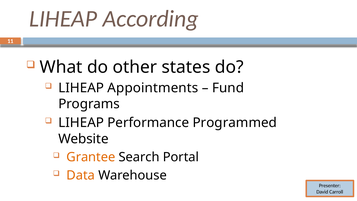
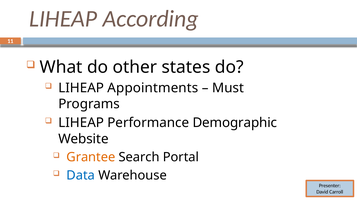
Fund: Fund -> Must (228, 88)
Programmed: Programmed -> Demographic (235, 123)
Data colour: orange -> blue (81, 175)
